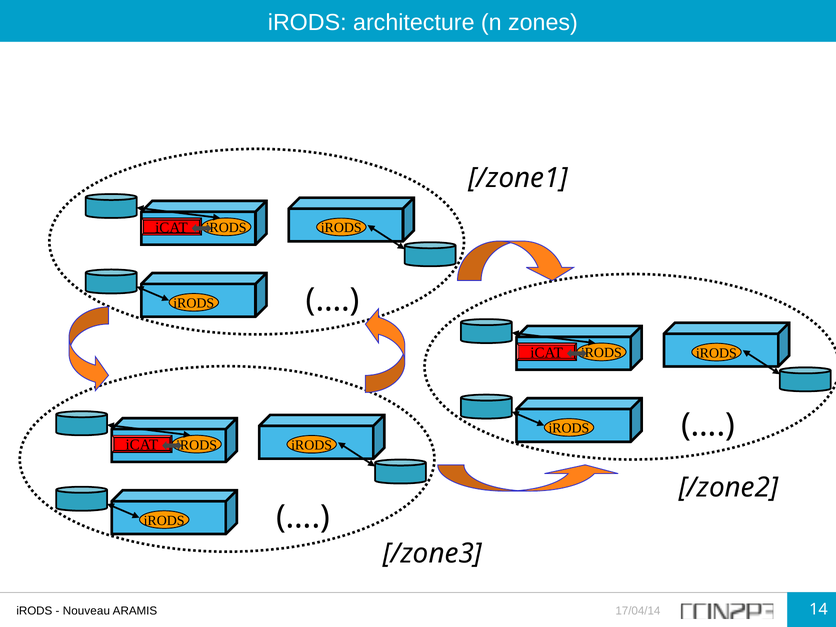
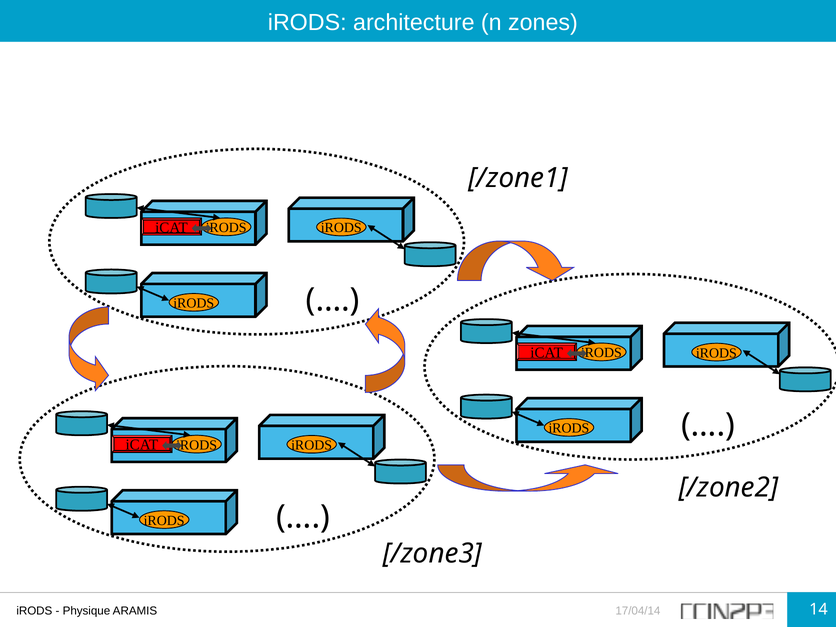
Nouveau: Nouveau -> Physique (86, 611)
